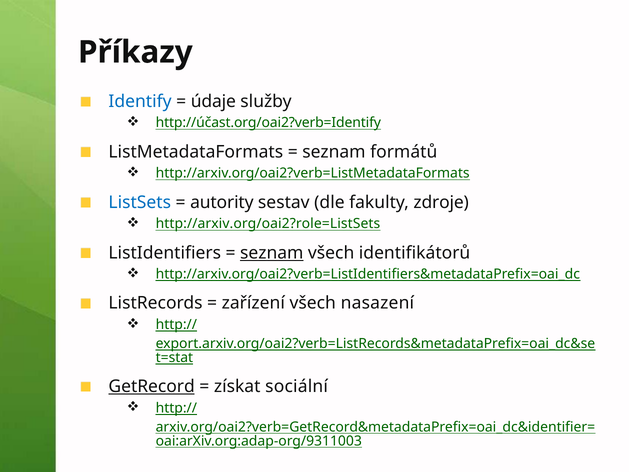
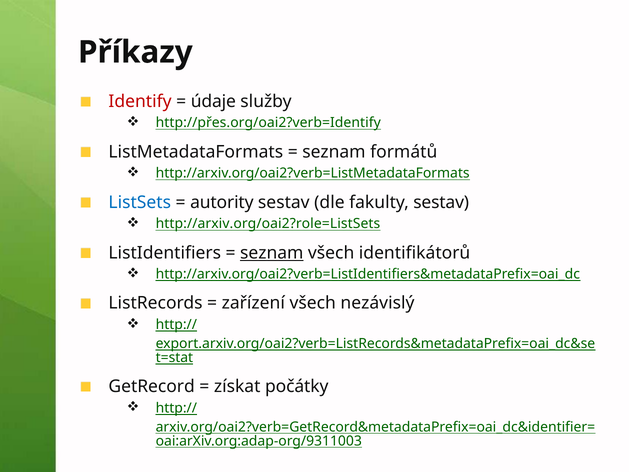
Identify colour: blue -> red (140, 101)
http://účast.org/oai2?verb=Identify: http://účast.org/oai2?verb=Identify -> http://přes.org/oai2?verb=Identify (268, 123)
fakulty zdroje: zdroje -> sestav (441, 202)
nasazení: nasazení -> nezávislý (377, 303)
GetRecord underline: present -> none (152, 386)
sociální: sociální -> počátky (297, 386)
